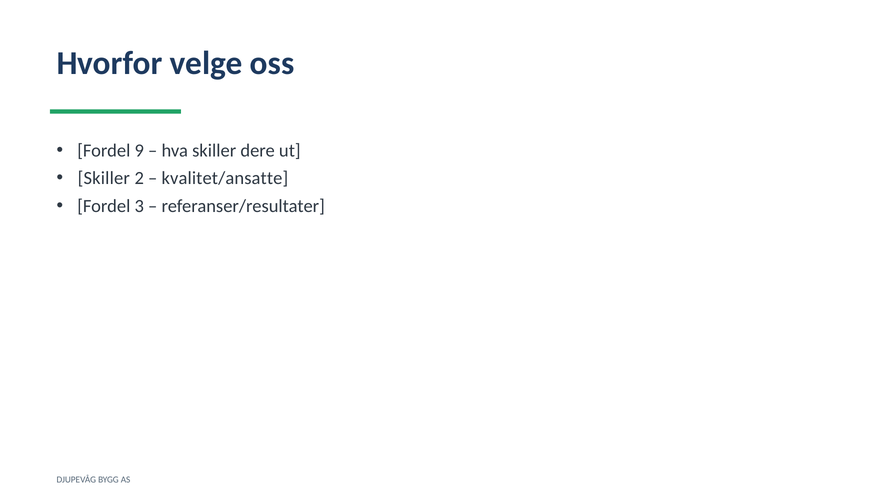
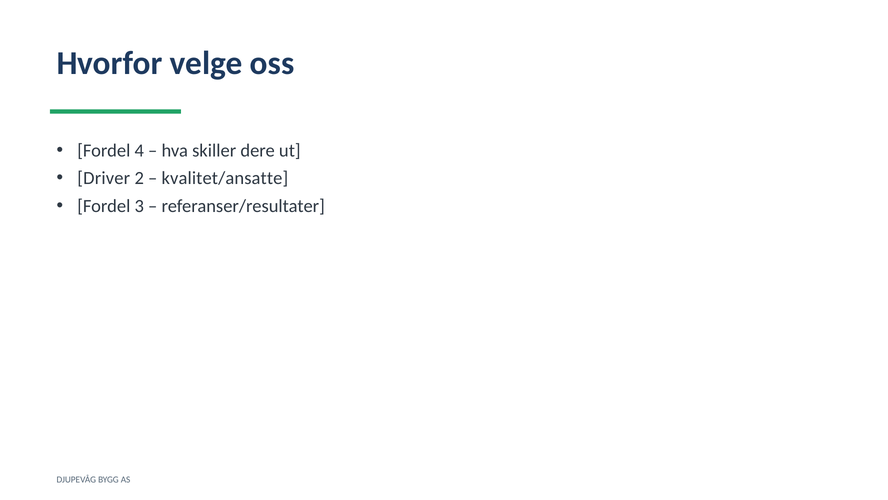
9: 9 -> 4 (139, 150)
Skiller: Skiller -> Driver (104, 178)
